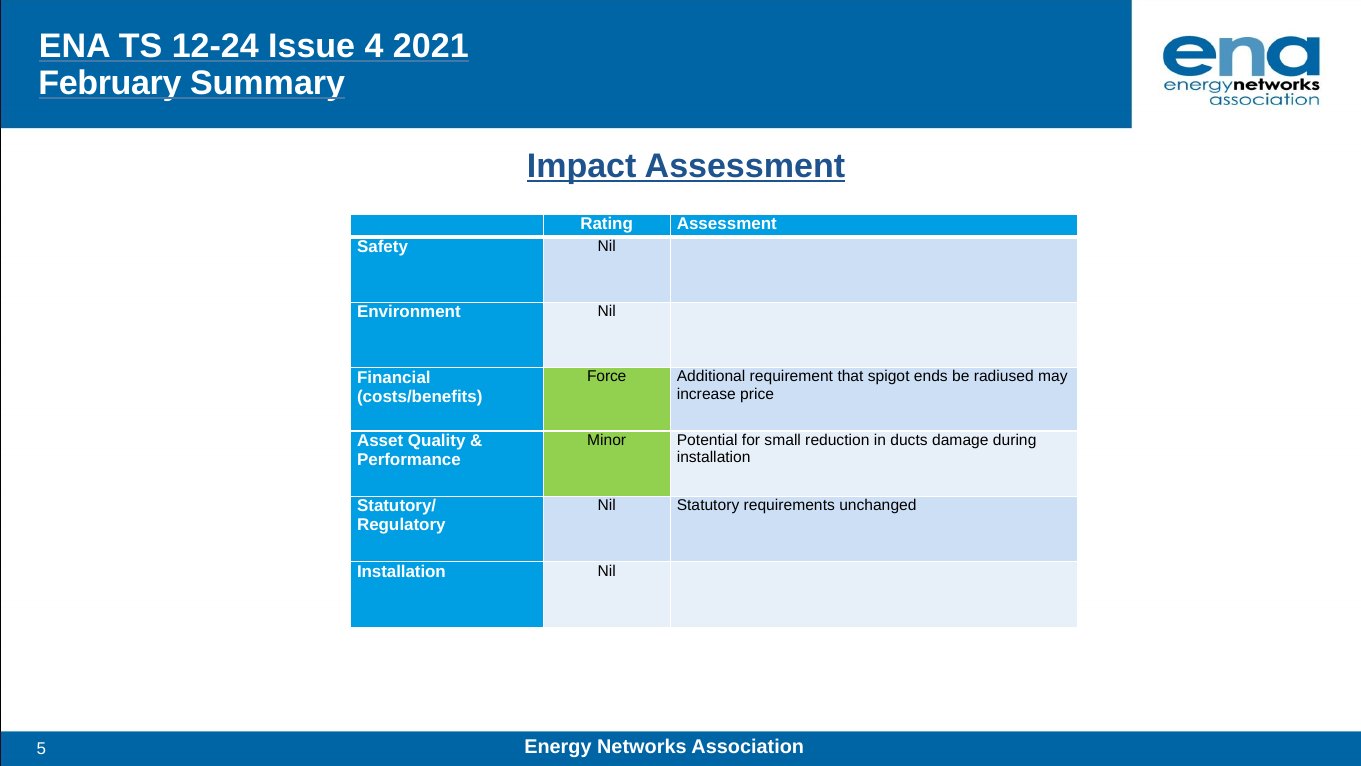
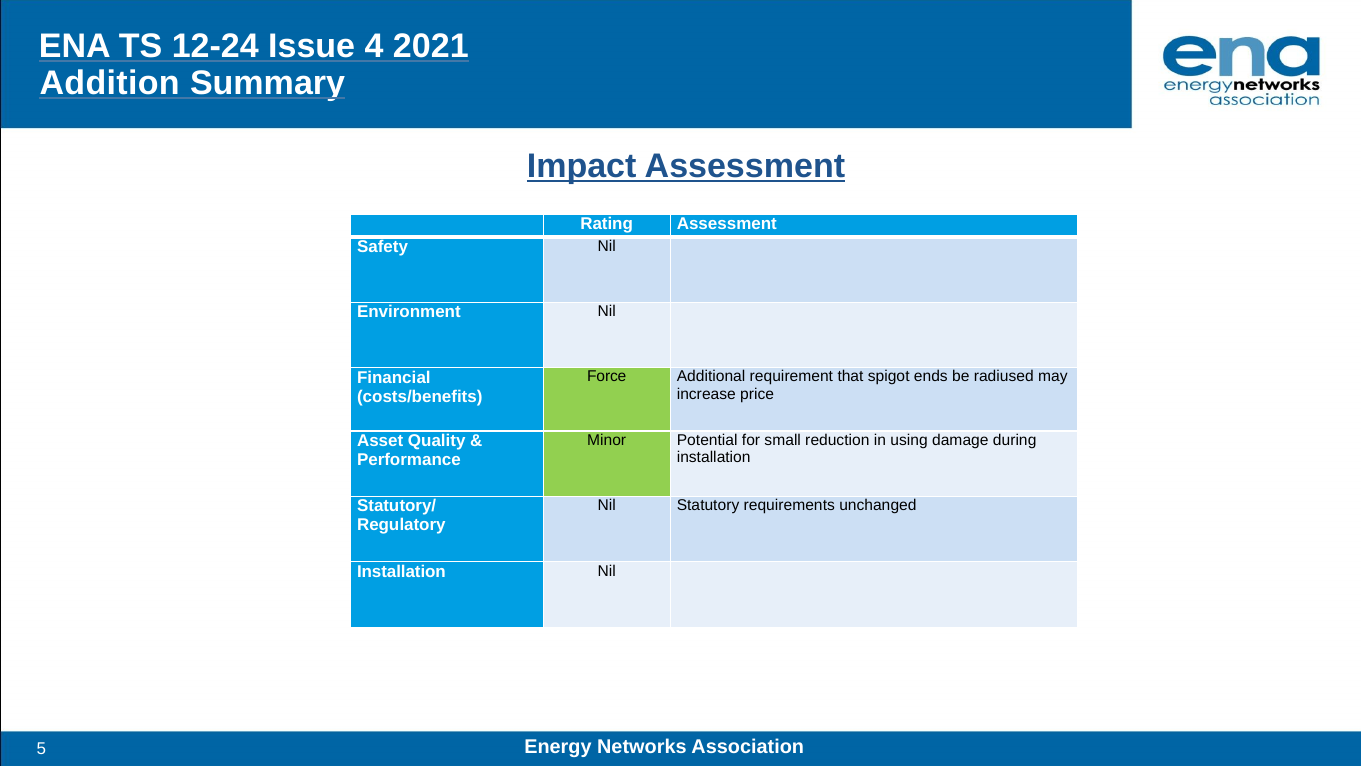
February: February -> Addition (110, 83)
ducts: ducts -> using (909, 440)
